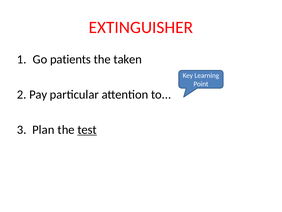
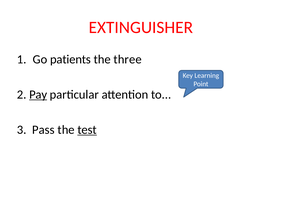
taken: taken -> three (128, 59)
Pay underline: none -> present (38, 94)
Plan: Plan -> Pass (43, 129)
